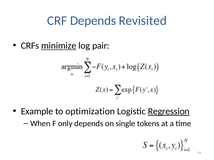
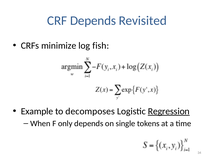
minimize underline: present -> none (59, 46)
pair: pair -> fish (101, 46)
optimization: optimization -> decomposes (90, 112)
